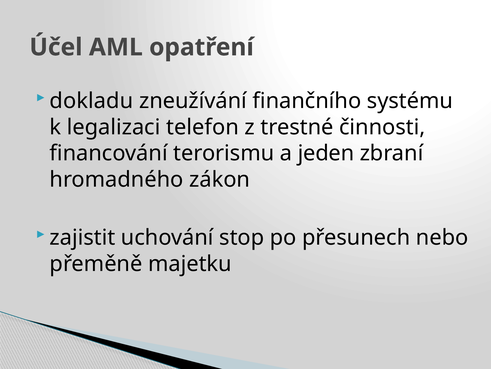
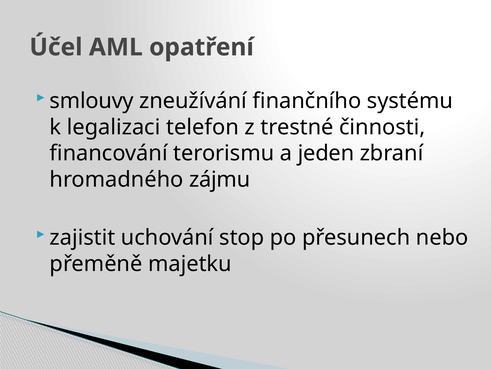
dokladu: dokladu -> smlouvy (92, 101)
zákon: zákon -> zájmu (220, 179)
